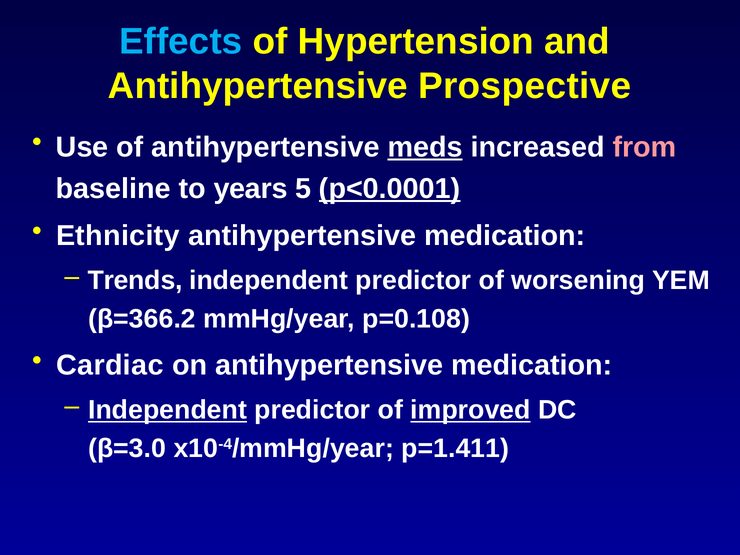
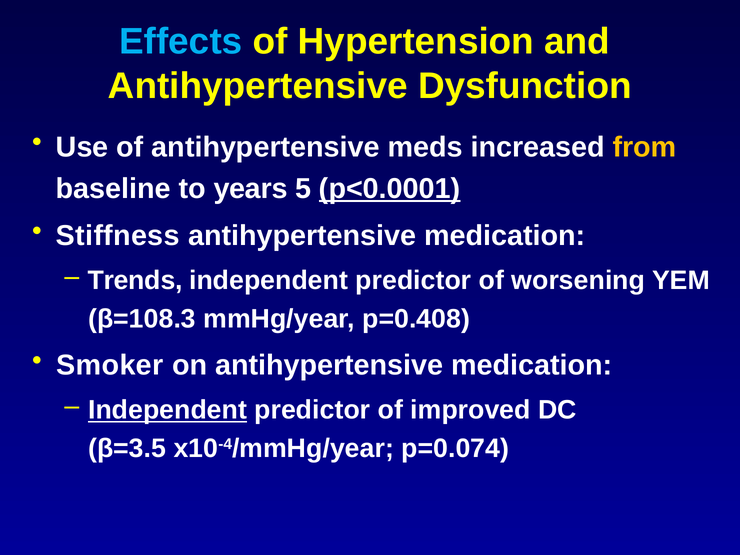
Prospective: Prospective -> Dysfunction (525, 86)
meds underline: present -> none (425, 147)
from colour: pink -> yellow (645, 147)
Ethnicity: Ethnicity -> Stiffness (118, 236)
β=366.2: β=366.2 -> β=108.3 (142, 319)
p=0.108: p=0.108 -> p=0.408 (416, 319)
Cardiac: Cardiac -> Smoker (110, 365)
improved underline: present -> none (471, 410)
β=3.0: β=3.0 -> β=3.5 (127, 449)
p=1.411: p=1.411 -> p=0.074 (455, 449)
